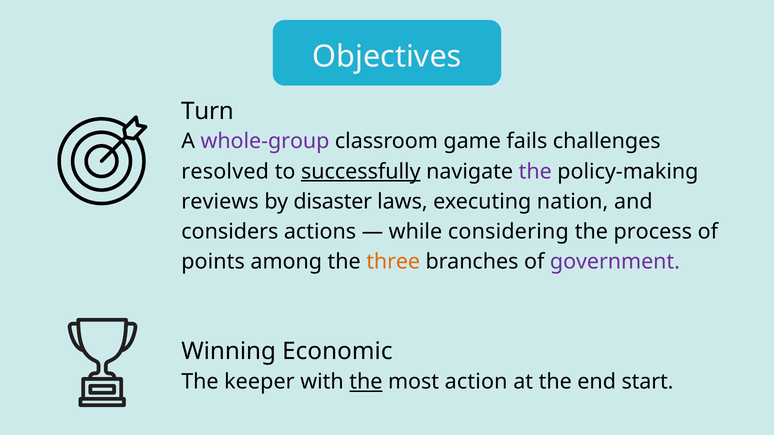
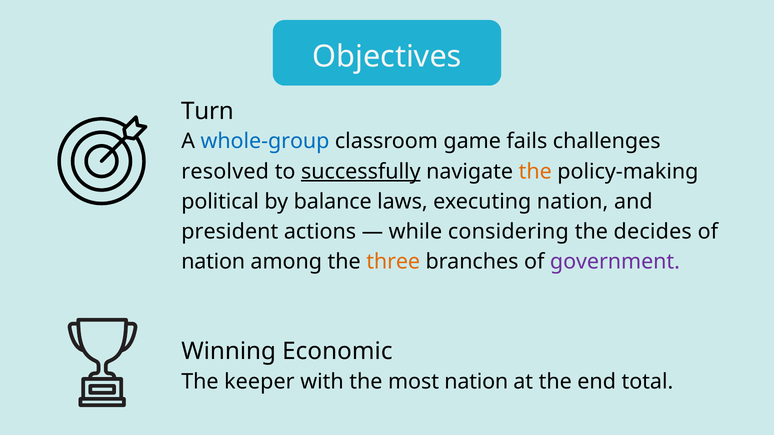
whole-group colour: purple -> blue (265, 142)
the colour: purple -> orange (535, 172)
reviews: reviews -> political (220, 202)
disaster: disaster -> balance (333, 202)
considers: considers -> president (230, 232)
process: process -> decides (653, 232)
points: points -> nation (213, 262)
the underline: present -> none (366, 382)
most action: action -> nation (476, 382)
start: start -> total (647, 382)
